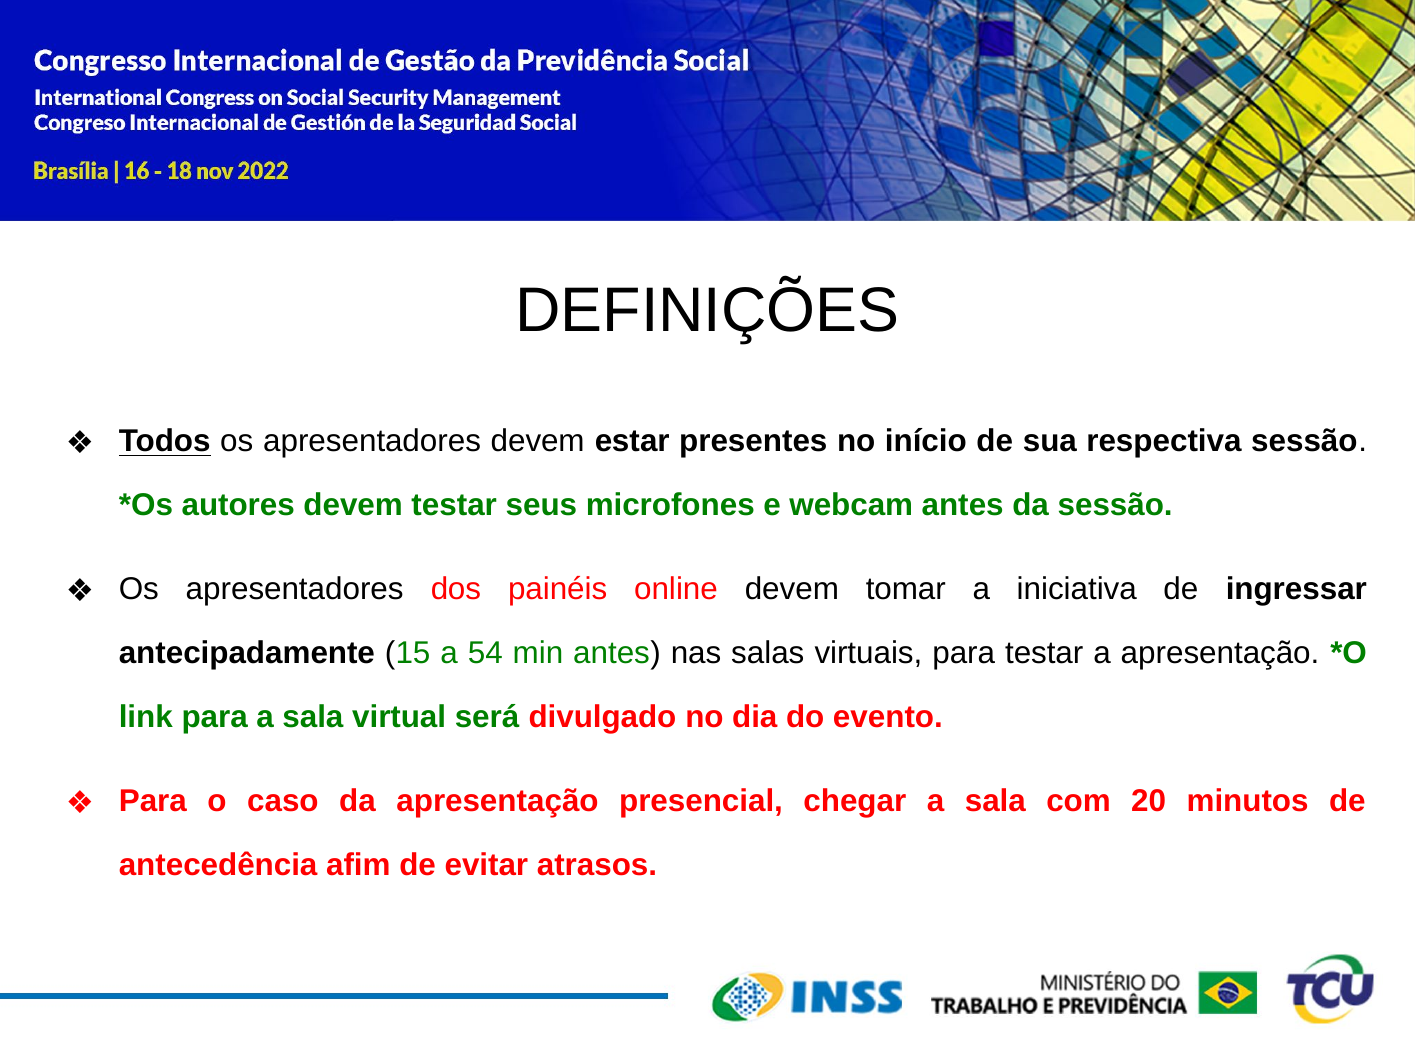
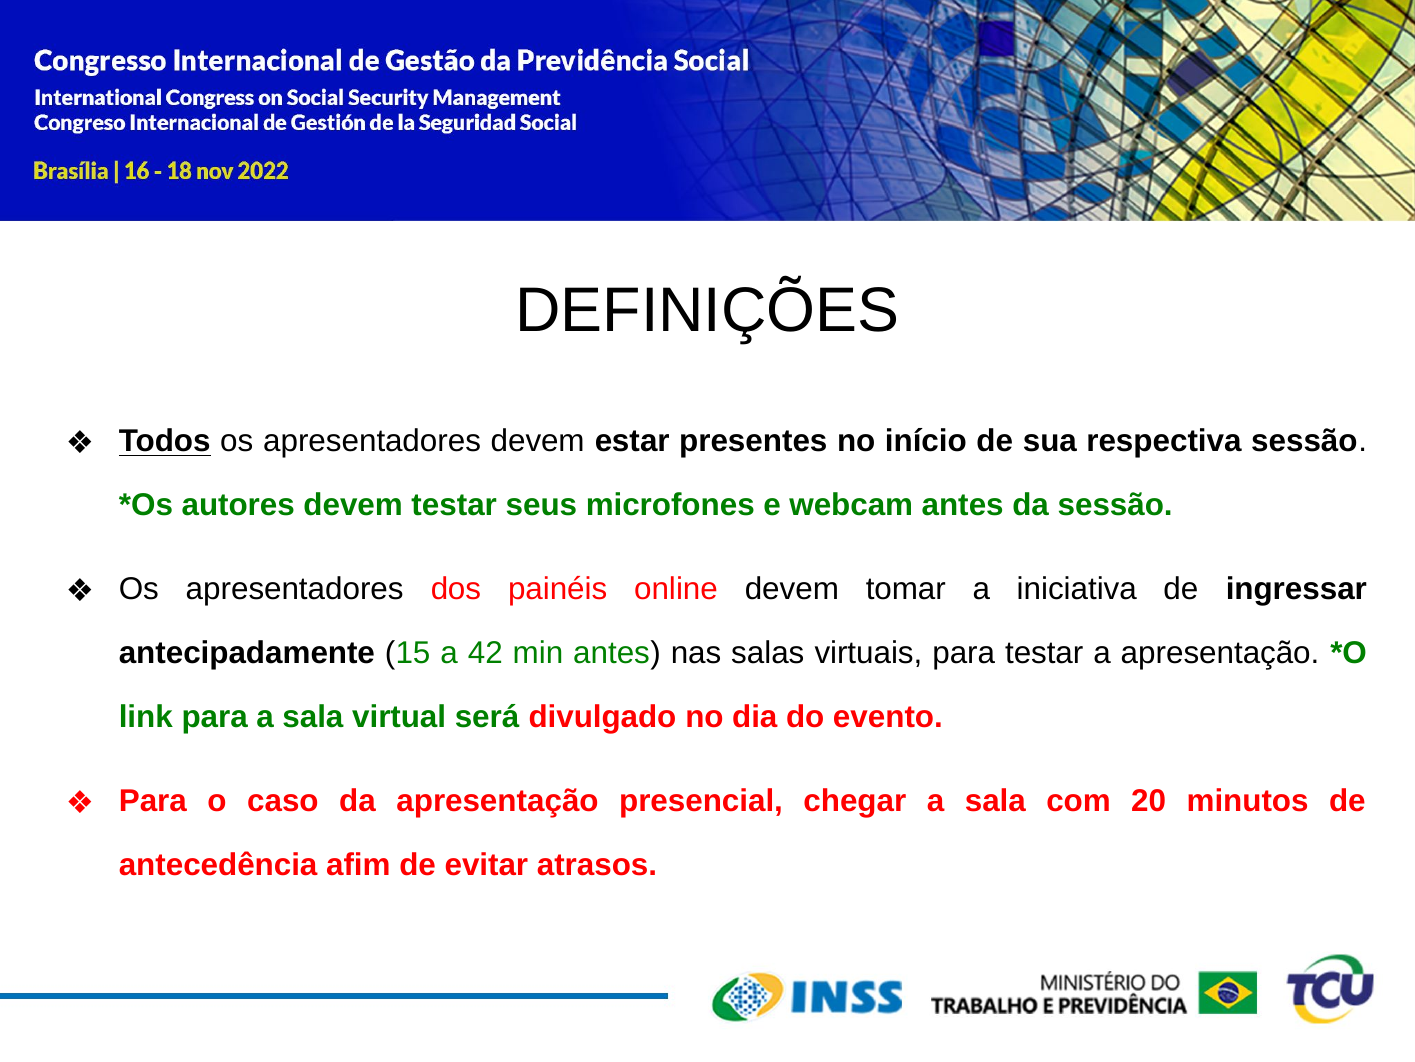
54: 54 -> 42 (485, 653)
